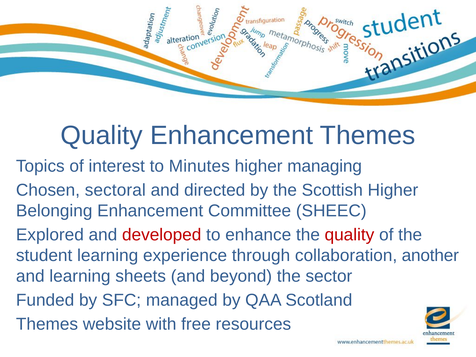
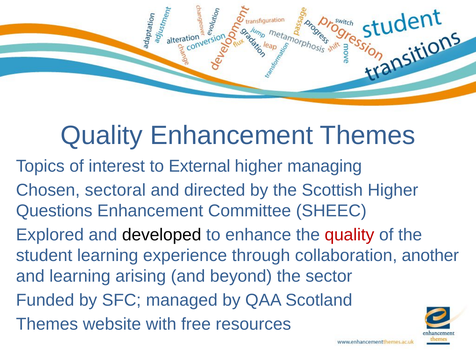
Minutes: Minutes -> External (199, 166)
Belonging: Belonging -> Questions (54, 211)
developed colour: red -> black (162, 235)
sheets: sheets -> arising (141, 276)
